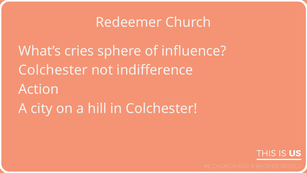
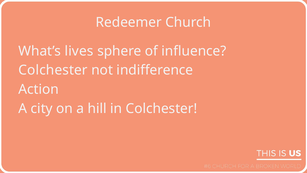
cries: cries -> lives (79, 51)
